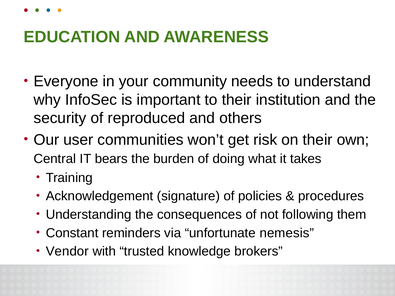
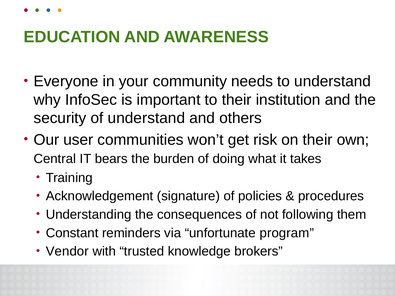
of reproduced: reproduced -> understand (146, 118)
nemesis: nemesis -> program (287, 233)
